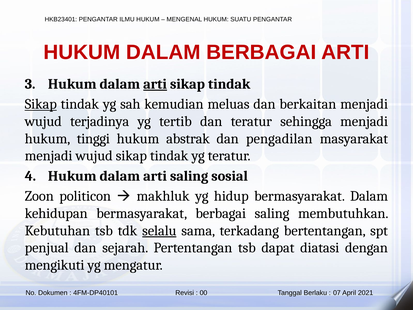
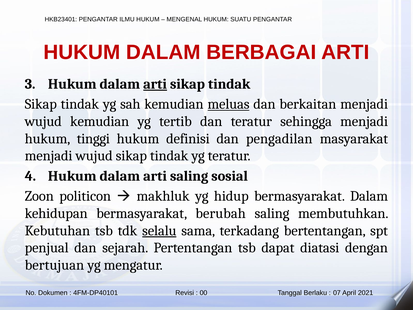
Sikap underline: present -> none (41, 104)
meluas underline: none -> present (229, 104)
wujud terjadinya: terjadinya -> kemudian (100, 121)
abstrak: abstrak -> definisi (188, 139)
bermasyarakat berbagai: berbagai -> berubah (221, 213)
mengikuti: mengikuti -> bertujuan (54, 265)
